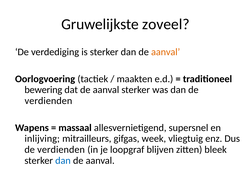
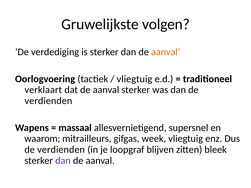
zoveel: zoveel -> volgen (166, 24)
maakten: maakten -> vliegtuig (134, 79)
bewering: bewering -> verklaart (43, 90)
inlijving: inlijving -> waarom (42, 139)
dan colour: blue -> purple (63, 161)
